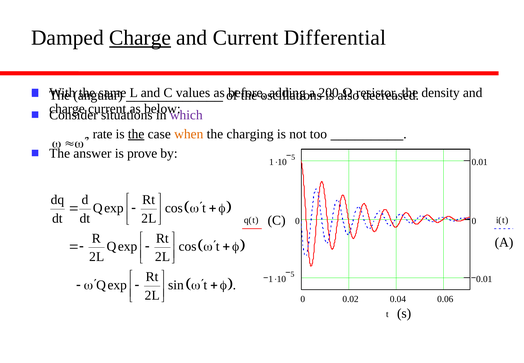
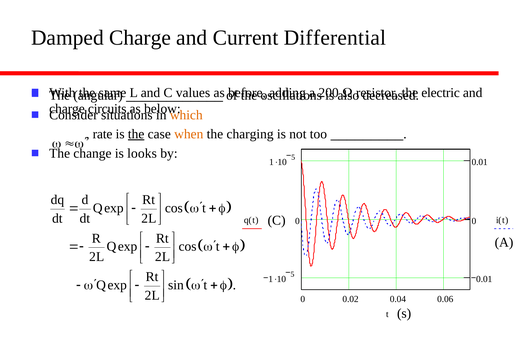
Charge underline: present -> none (140, 38)
density: density -> electric (441, 93)
current: current -> circuits (107, 109)
which colour: purple -> orange (186, 115)
answer: answer -> change (92, 153)
prove: prove -> looks (142, 153)
